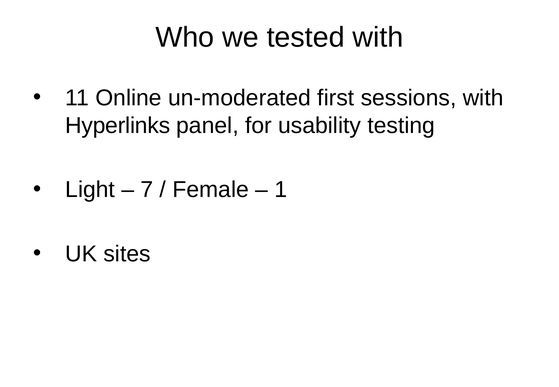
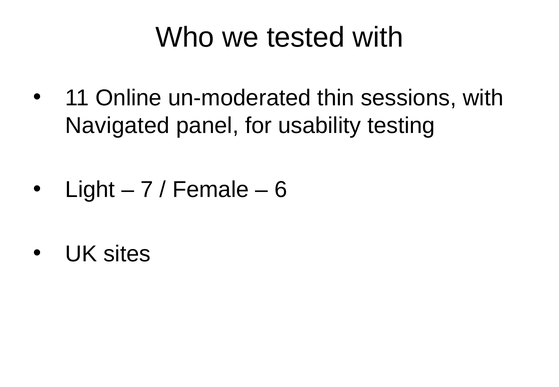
first: first -> thin (336, 98)
Hyperlinks: Hyperlinks -> Navigated (117, 125)
1: 1 -> 6 (281, 190)
